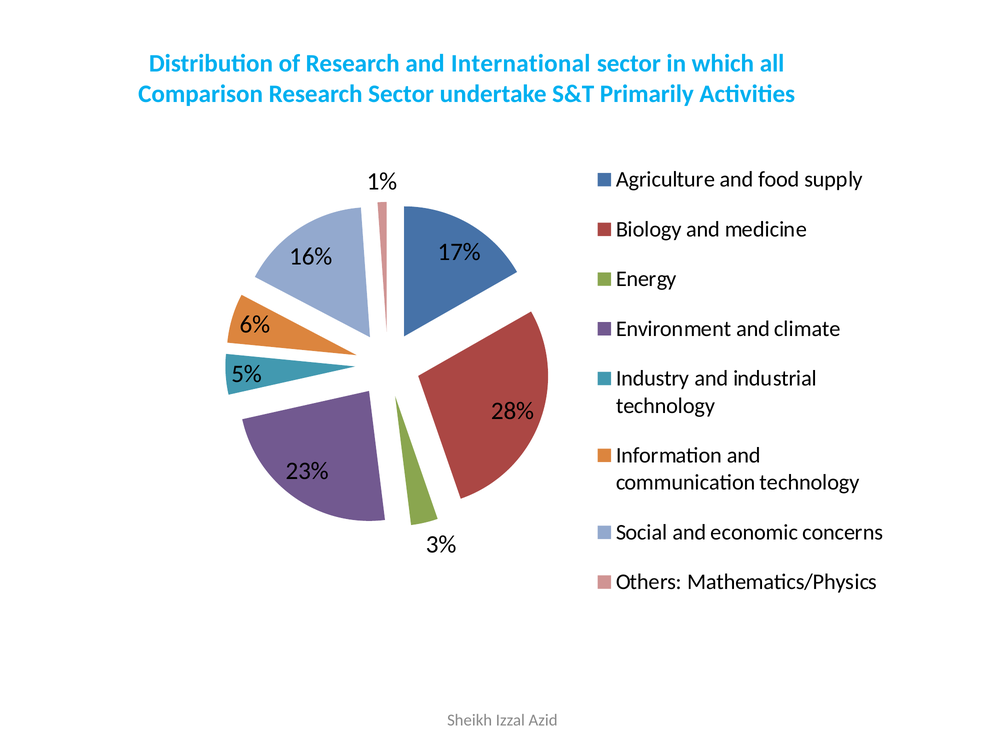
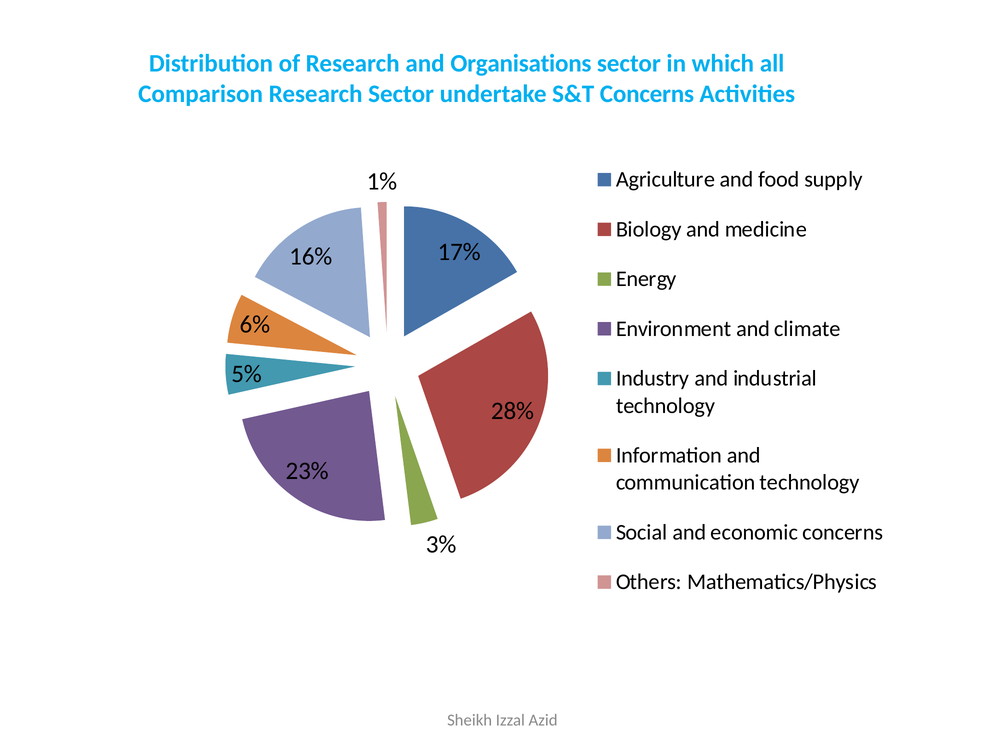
International: International -> Organisations (521, 64)
S&T Primarily: Primarily -> Concerns (647, 94)
